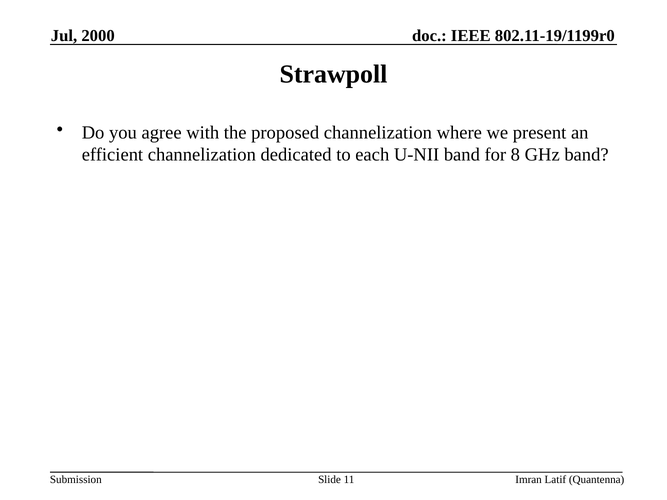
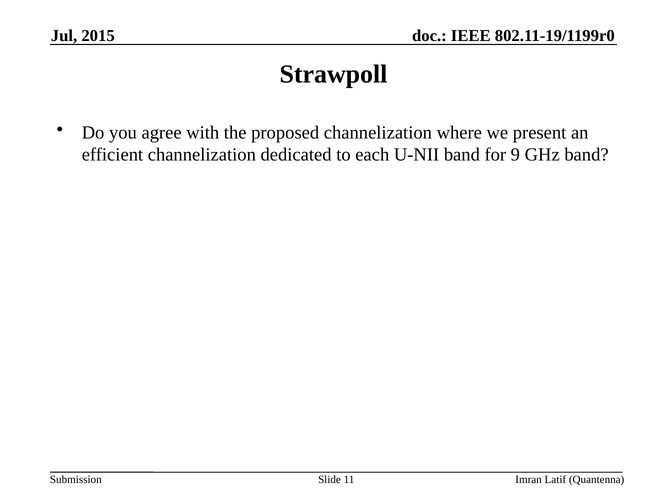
2000: 2000 -> 2015 (98, 36)
8: 8 -> 9 (515, 155)
